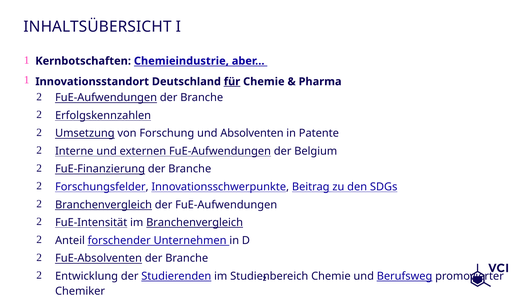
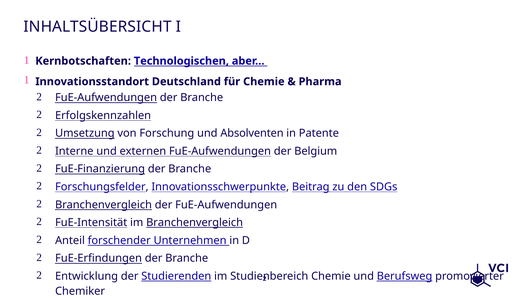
Chemieindustrie: Chemieindustrie -> Technologischen (181, 61)
für underline: present -> none (232, 81)
FuE-Absolventen: FuE-Absolventen -> FuE-Erfindungen (99, 258)
